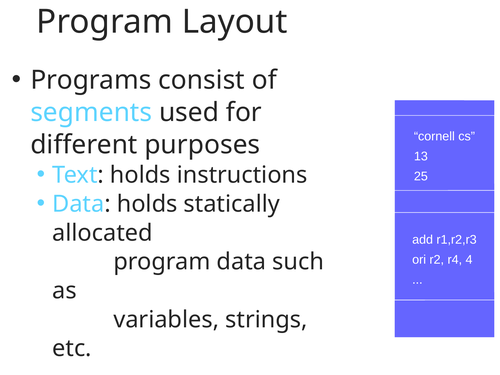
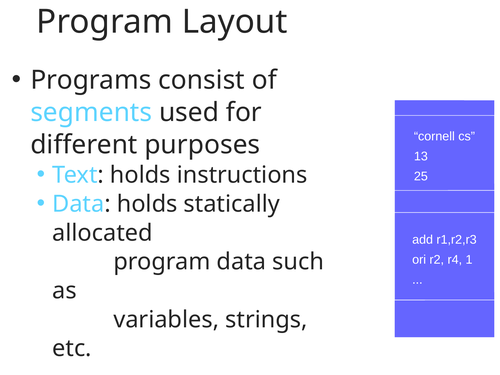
4: 4 -> 1 (469, 260)
